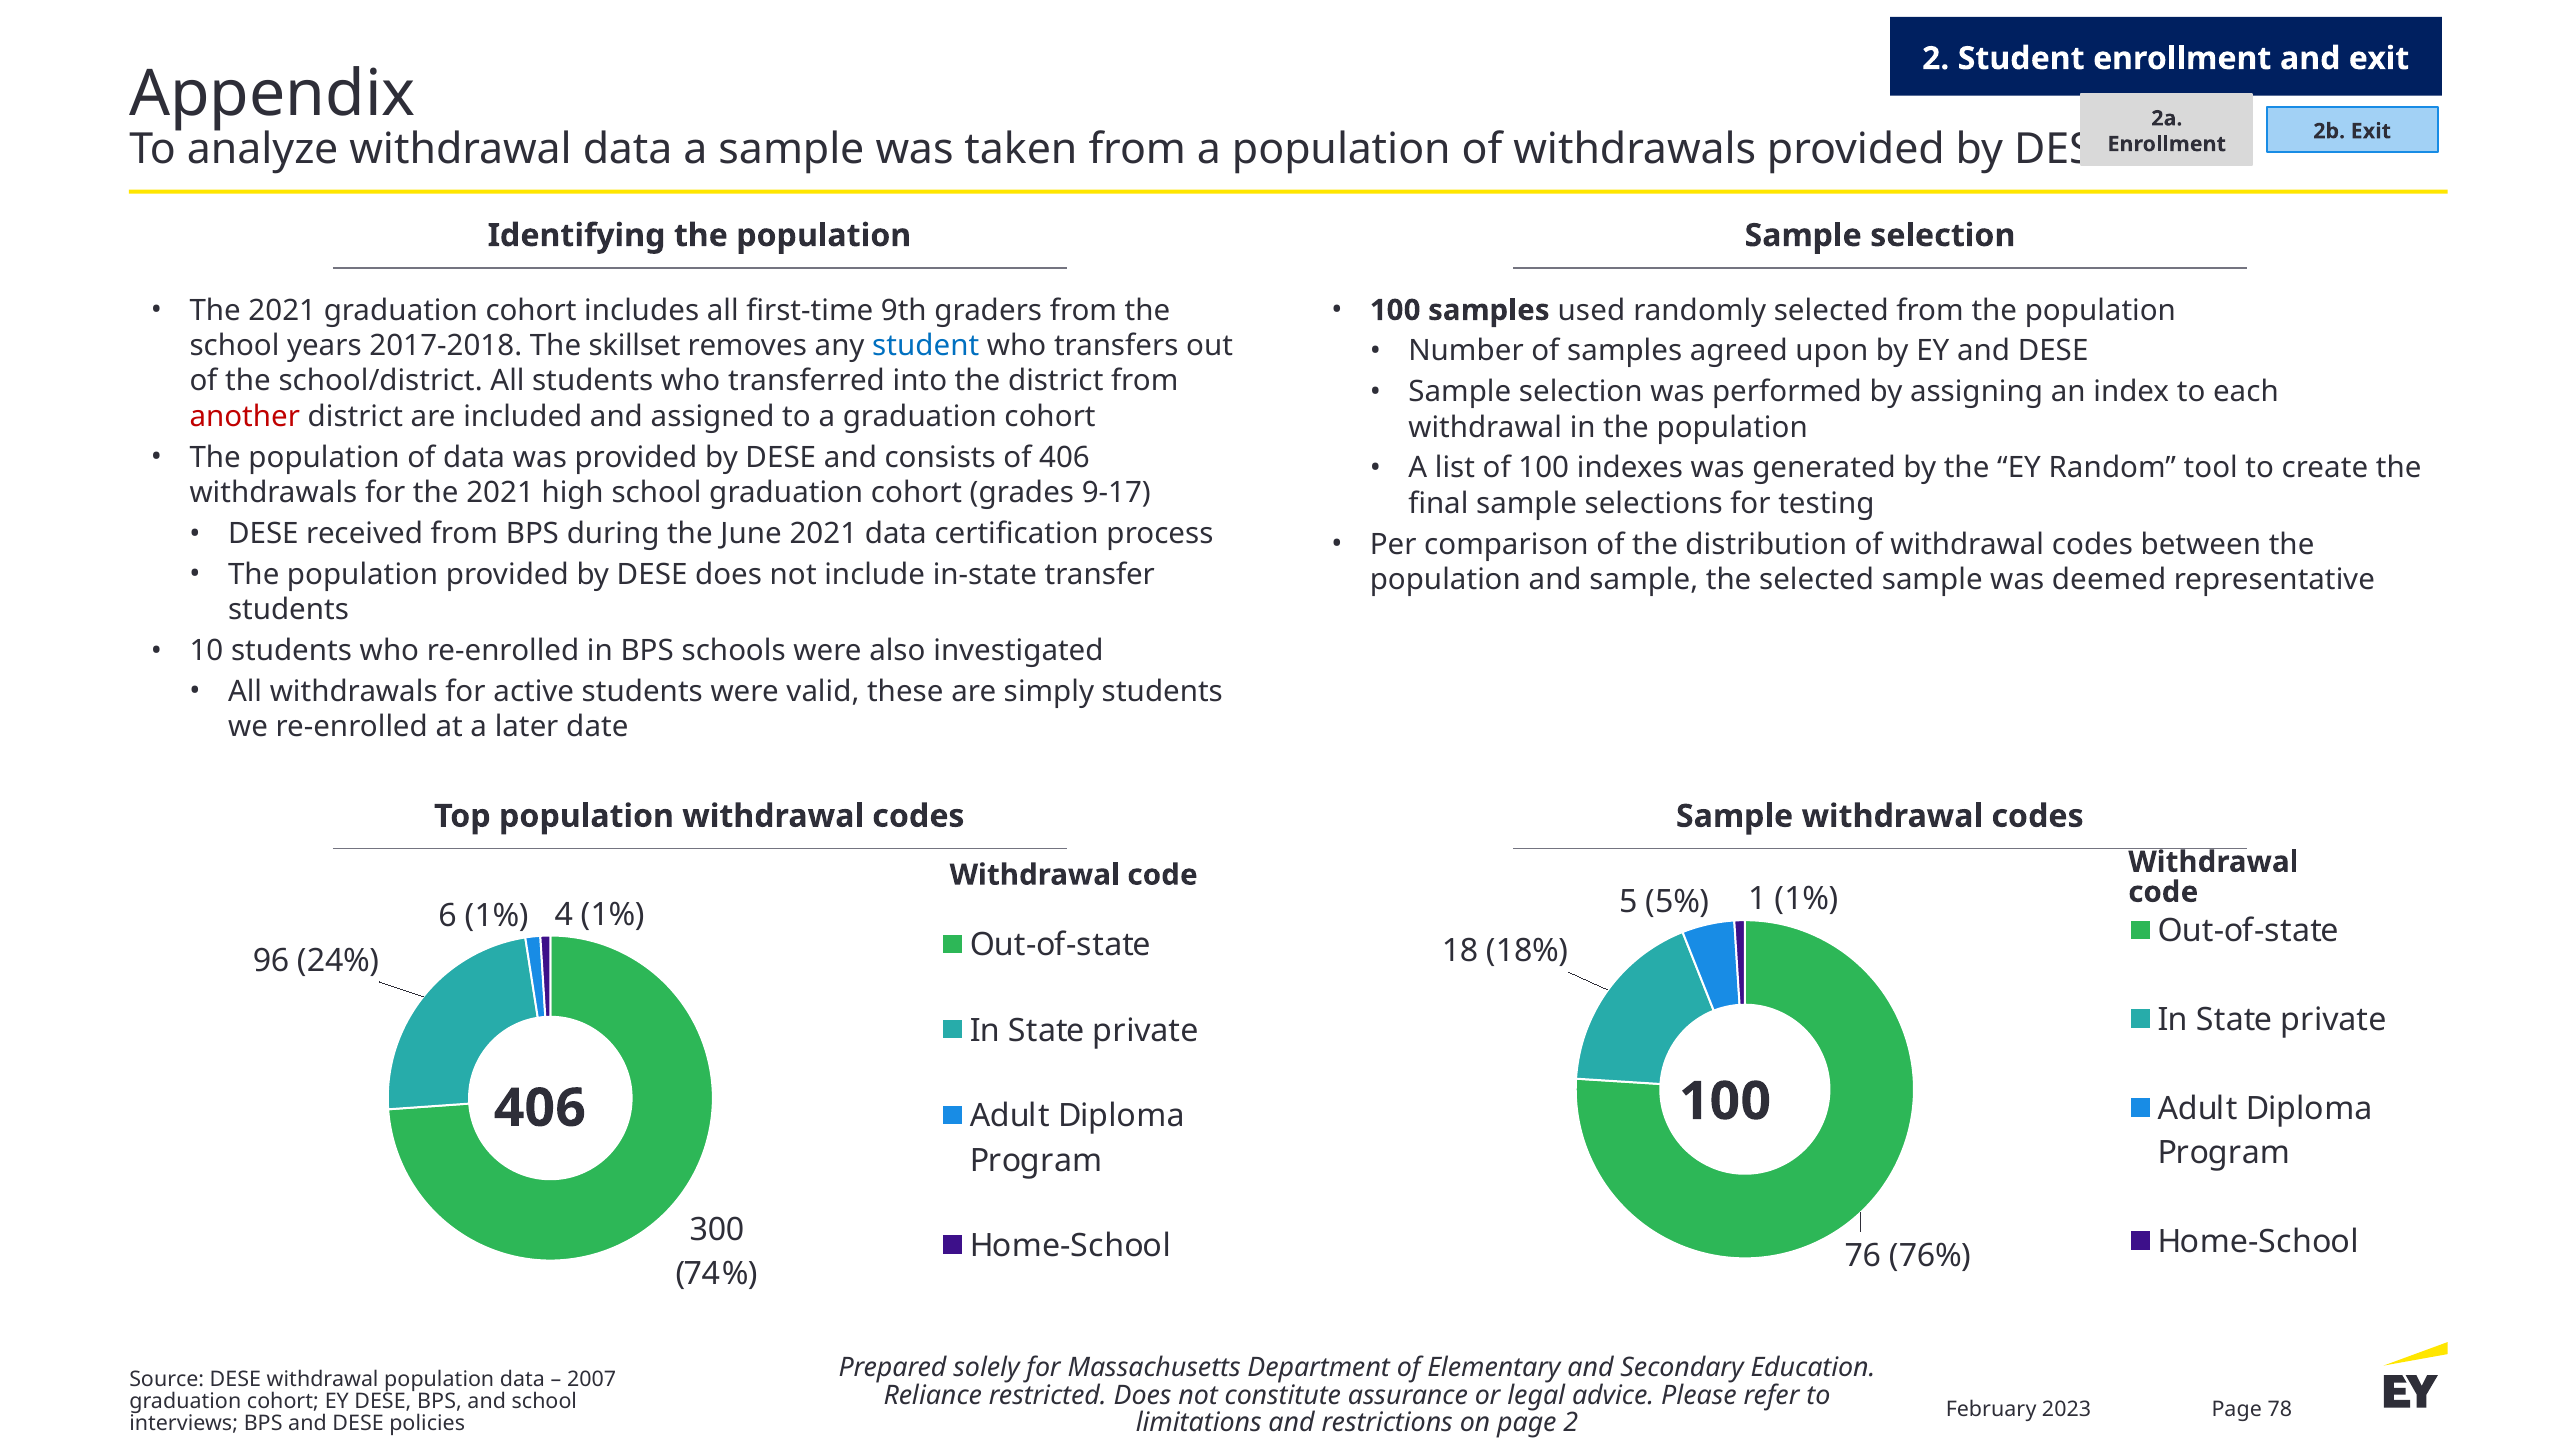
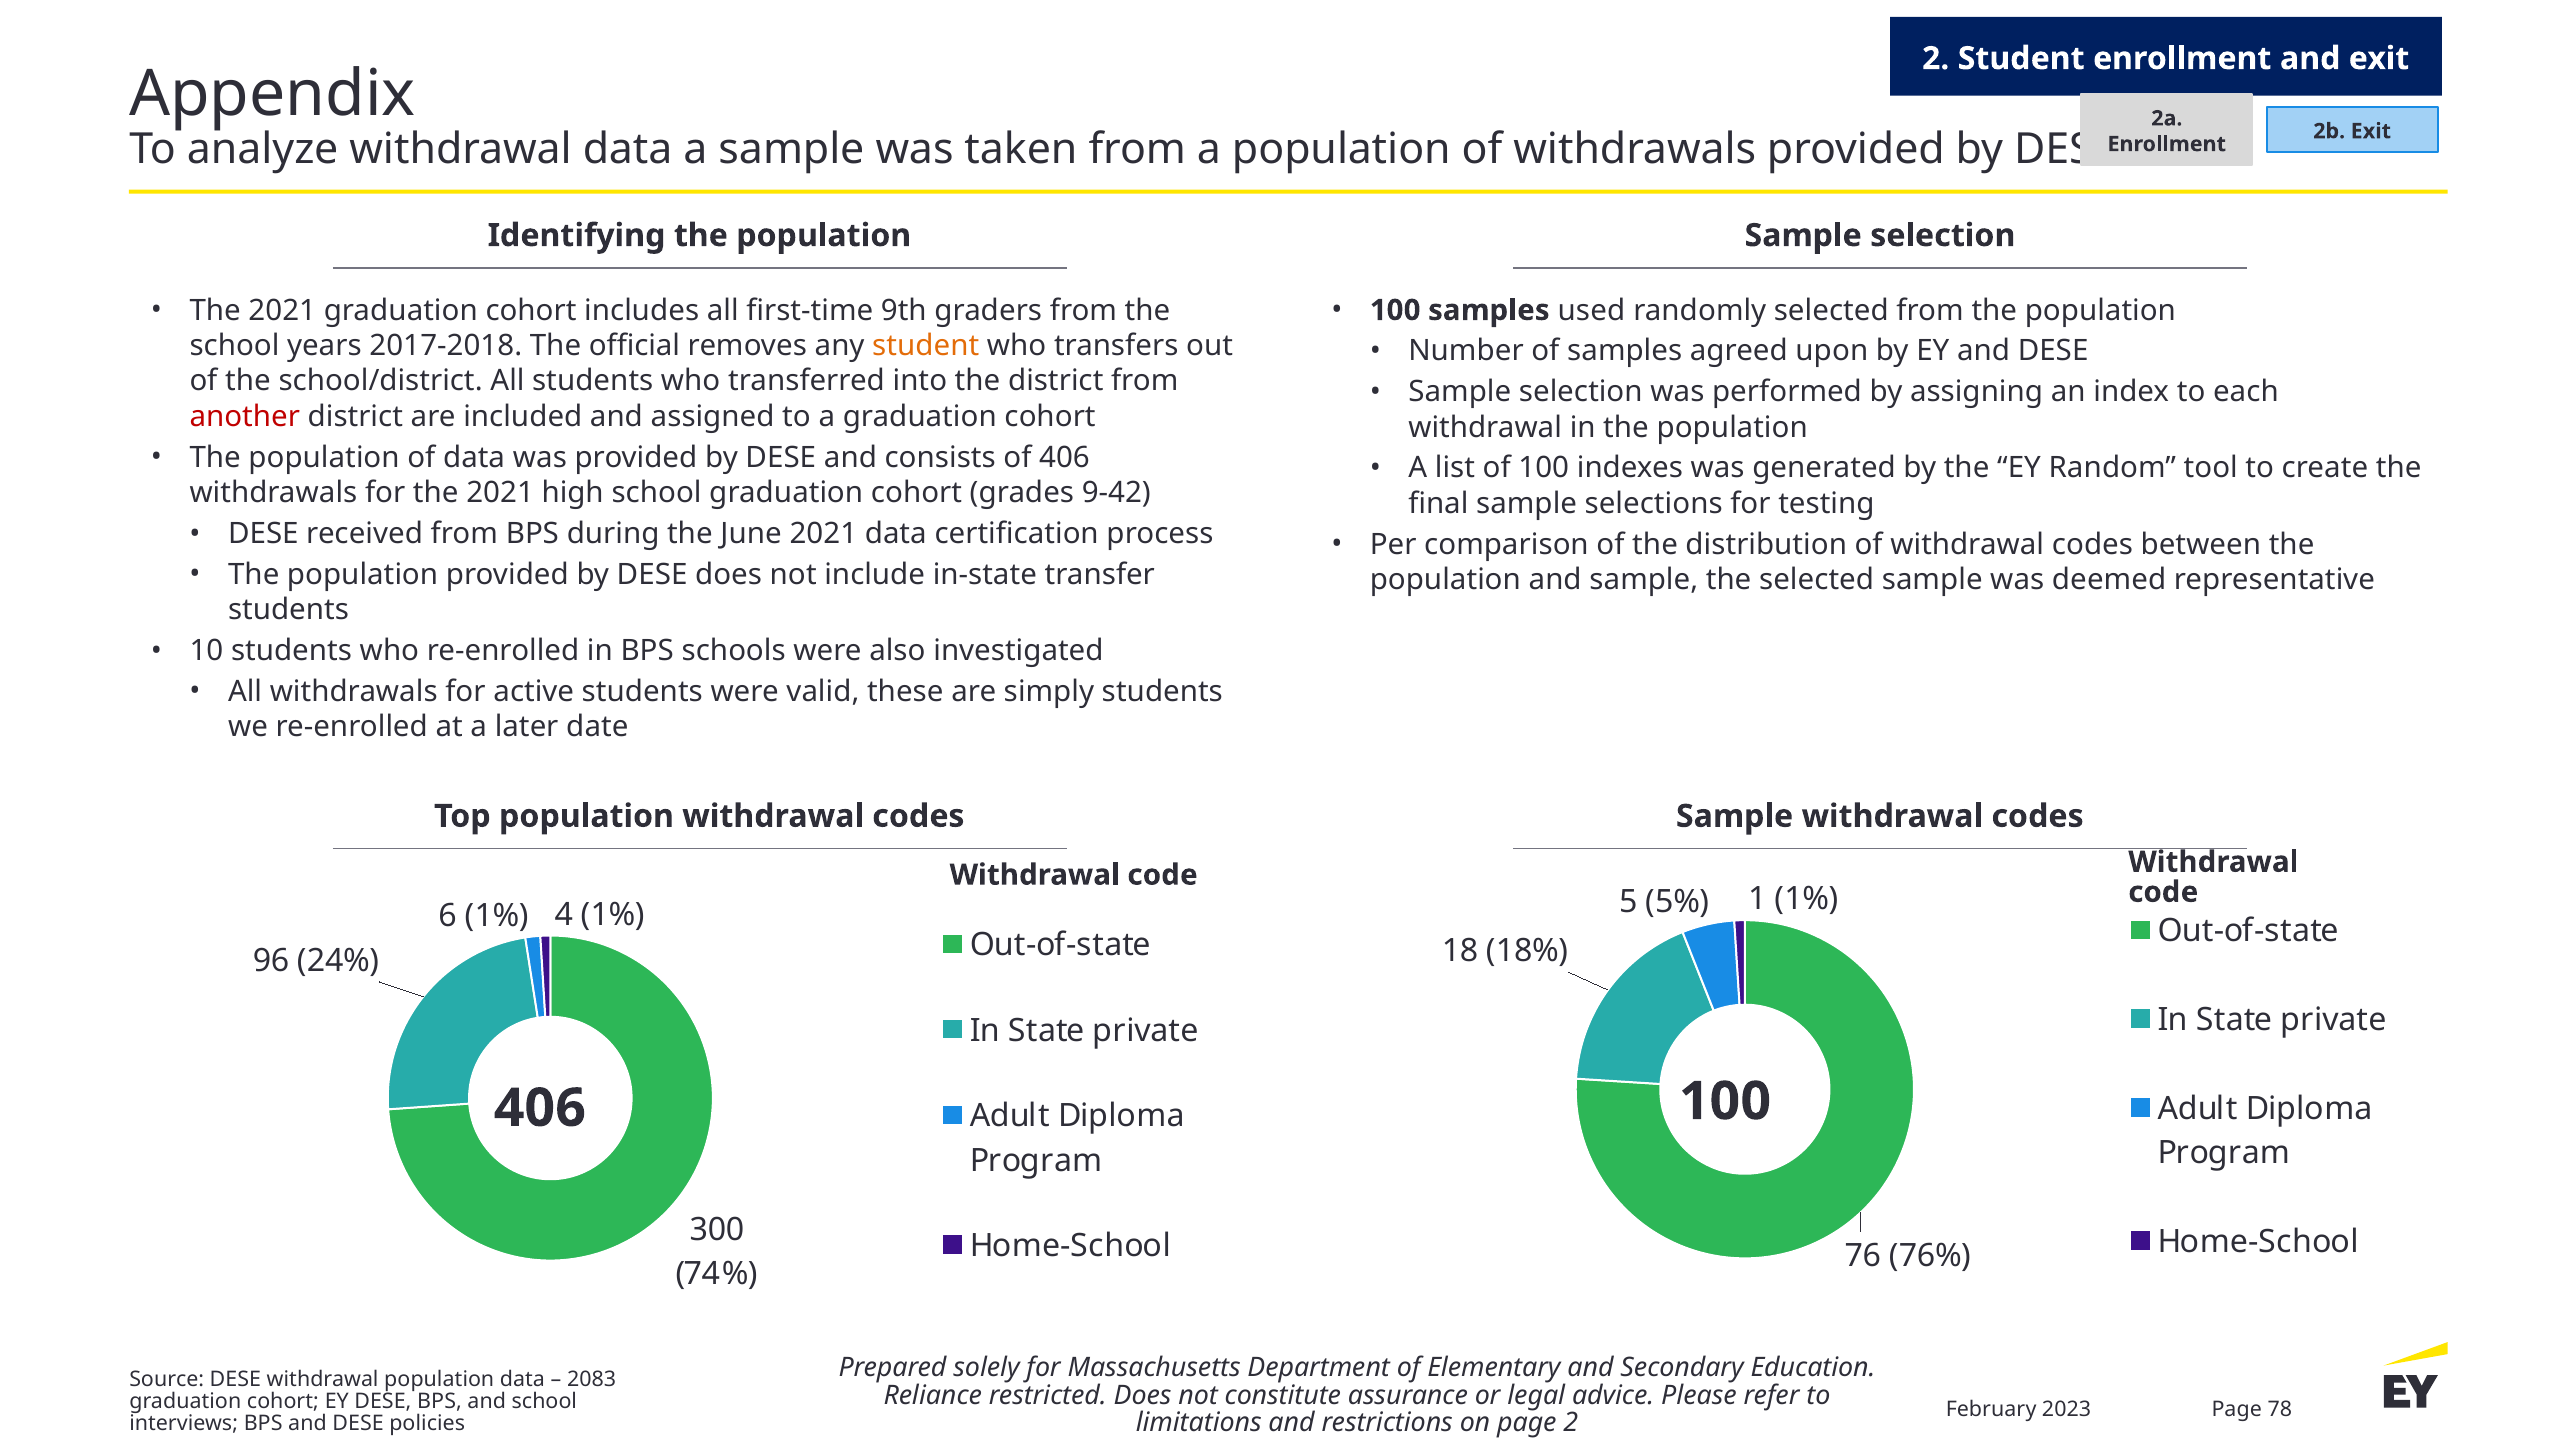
skillset: skillset -> official (634, 346)
student colour: blue -> orange (926, 346)
9-17: 9-17 -> 9-42 (1116, 493)
2007: 2007 -> 2083 (592, 1380)
